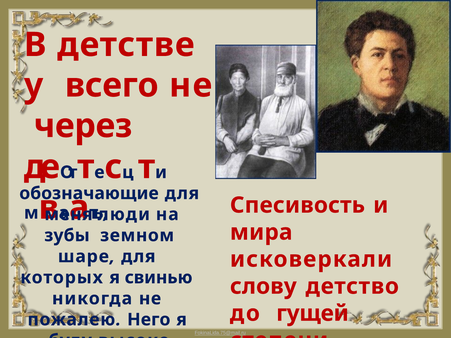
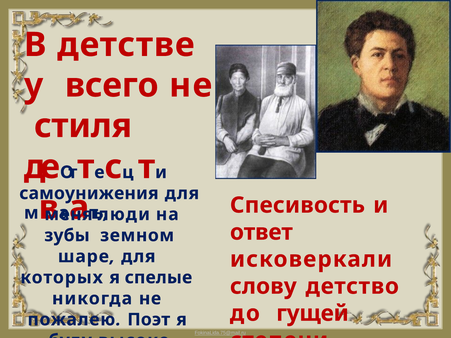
через: через -> стиля (83, 126)
обозначающие: обозначающие -> самоунижения (89, 193)
мира: мира -> ответ (261, 232)
свинью: свинью -> спелые (158, 278)
Него: Него -> Поэт (149, 320)
